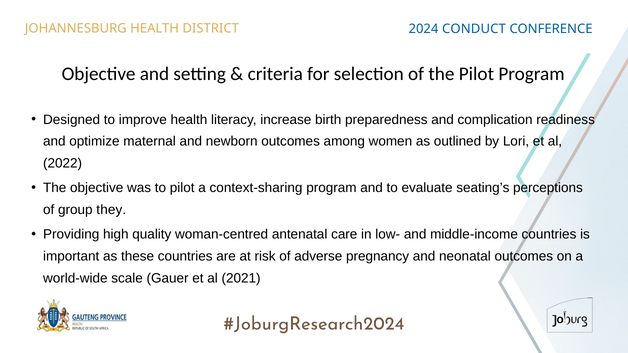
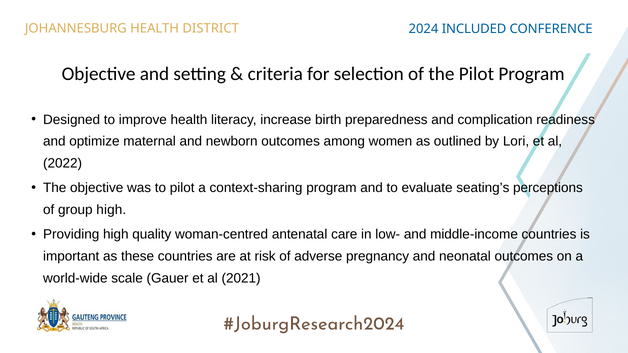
CONDUCT: CONDUCT -> INCLUDED (474, 29)
group they: they -> high (111, 210)
